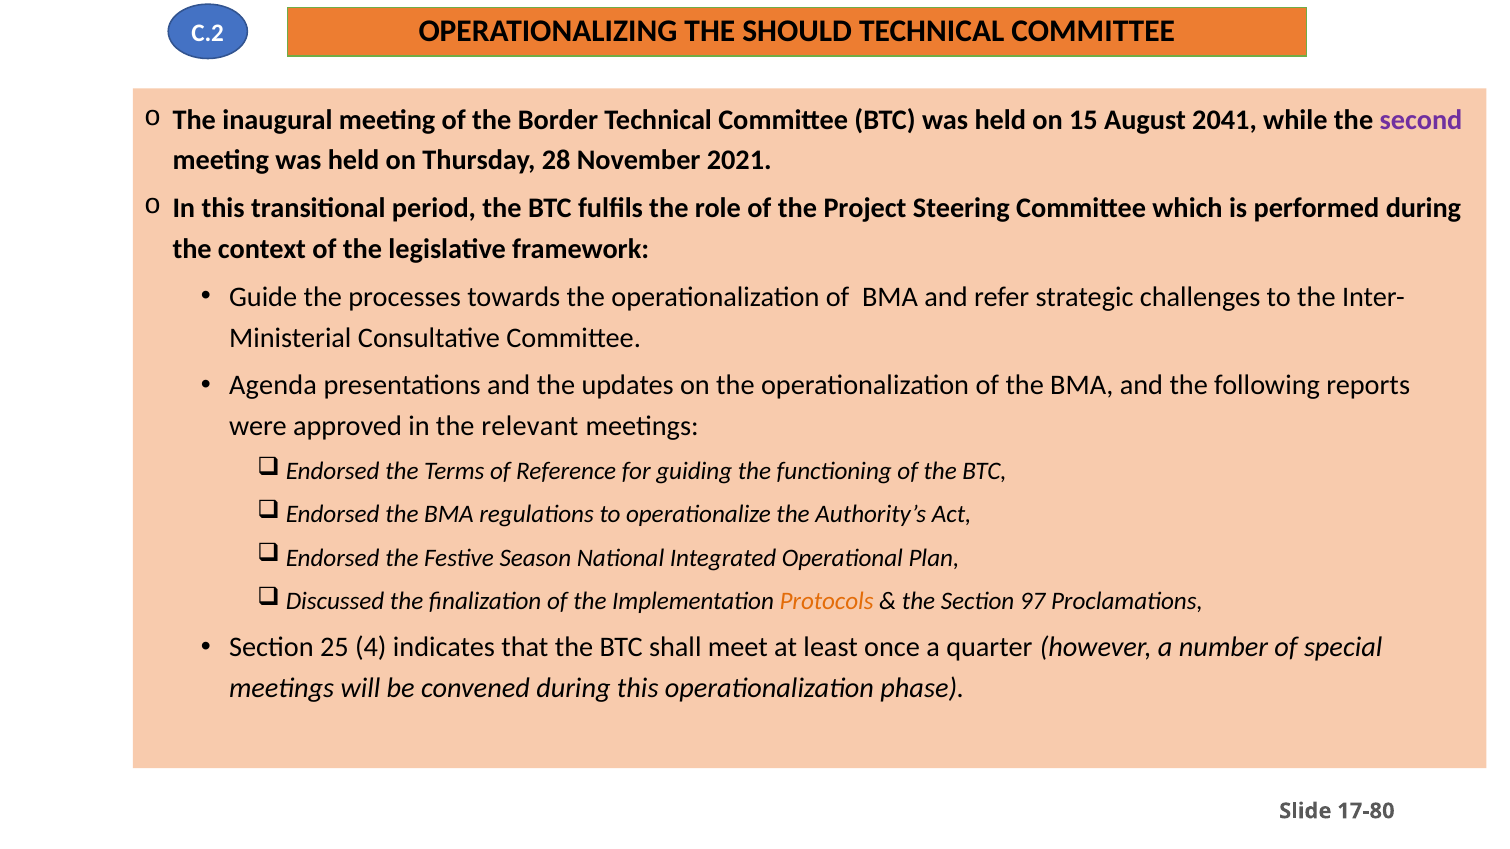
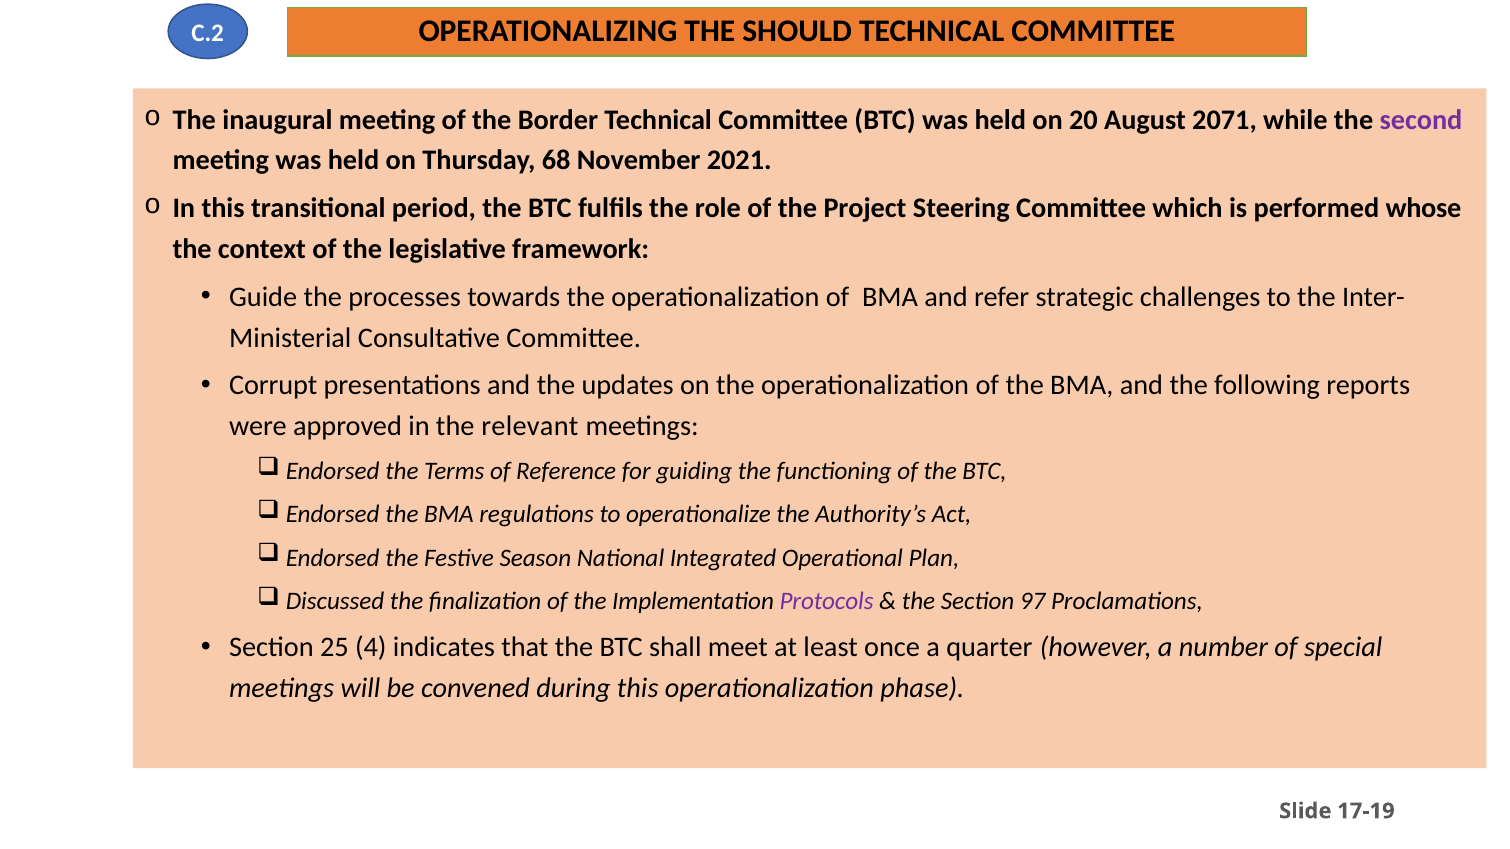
15: 15 -> 20 (1083, 120)
2041: 2041 -> 2071 (1225, 120)
28: 28 -> 68 (556, 161)
performed during: during -> whose (1423, 209)
Agenda: Agenda -> Corrupt (273, 386)
Protocols colour: orange -> purple (827, 601)
17-80: 17-80 -> 17-19 (1366, 811)
